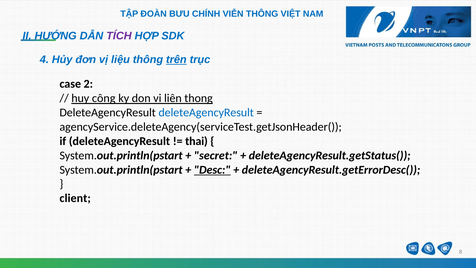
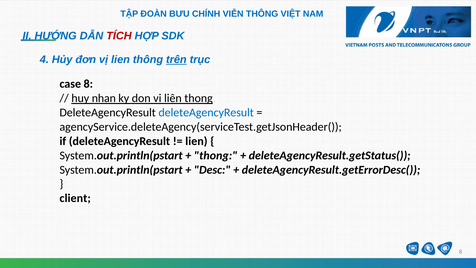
TÍCH colour: purple -> red (119, 36)
vị liệu: liệu -> lien (121, 59)
case 2: 2 -> 8 (88, 84)
công: công -> nhan (104, 98)
thai: thai -> lien (196, 141)
secret: secret -> thong (216, 155)
Desc underline: present -> none (212, 170)
